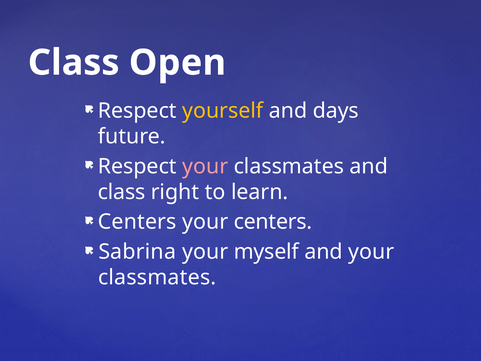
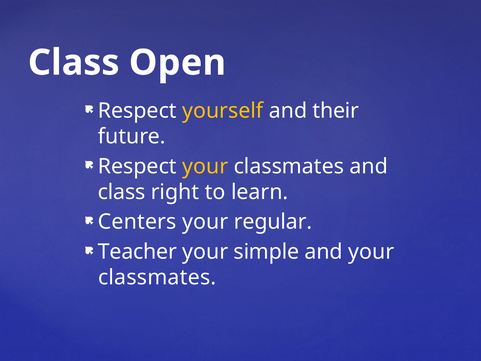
days: days -> their (336, 111)
your colour: pink -> yellow (205, 166)
your centers: centers -> regular (273, 222)
Sabrina: Sabrina -> Teacher (137, 252)
myself: myself -> simple (266, 252)
